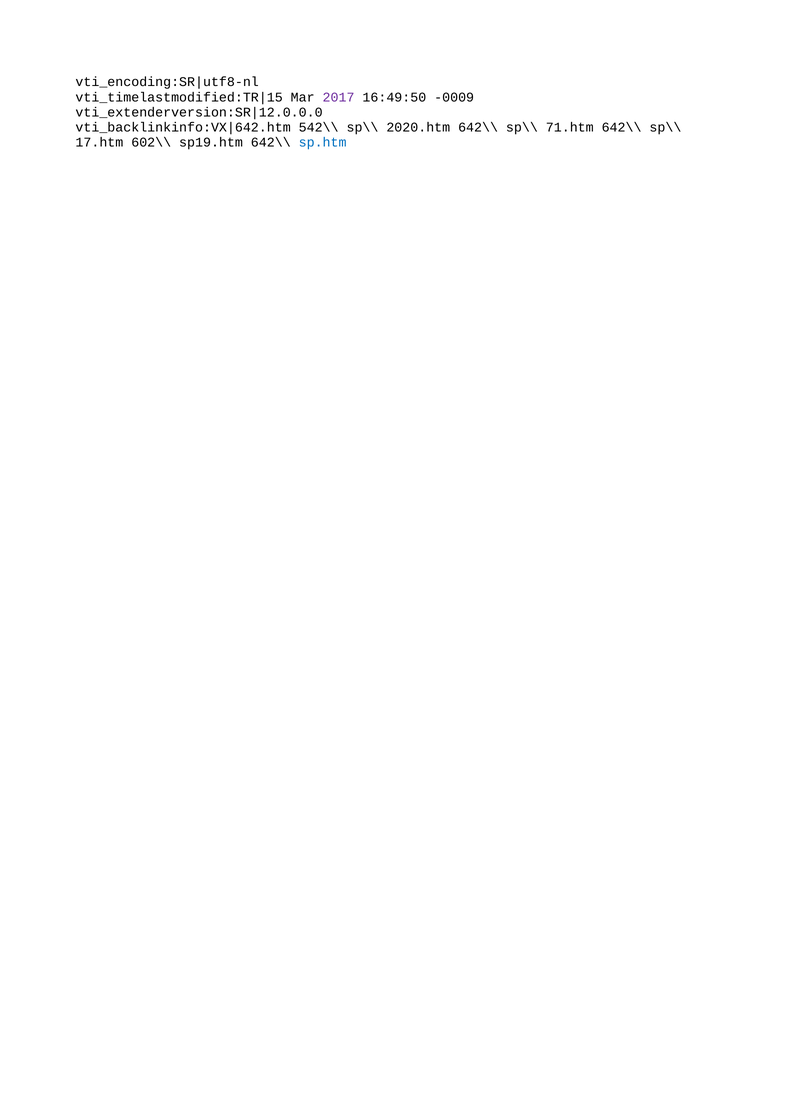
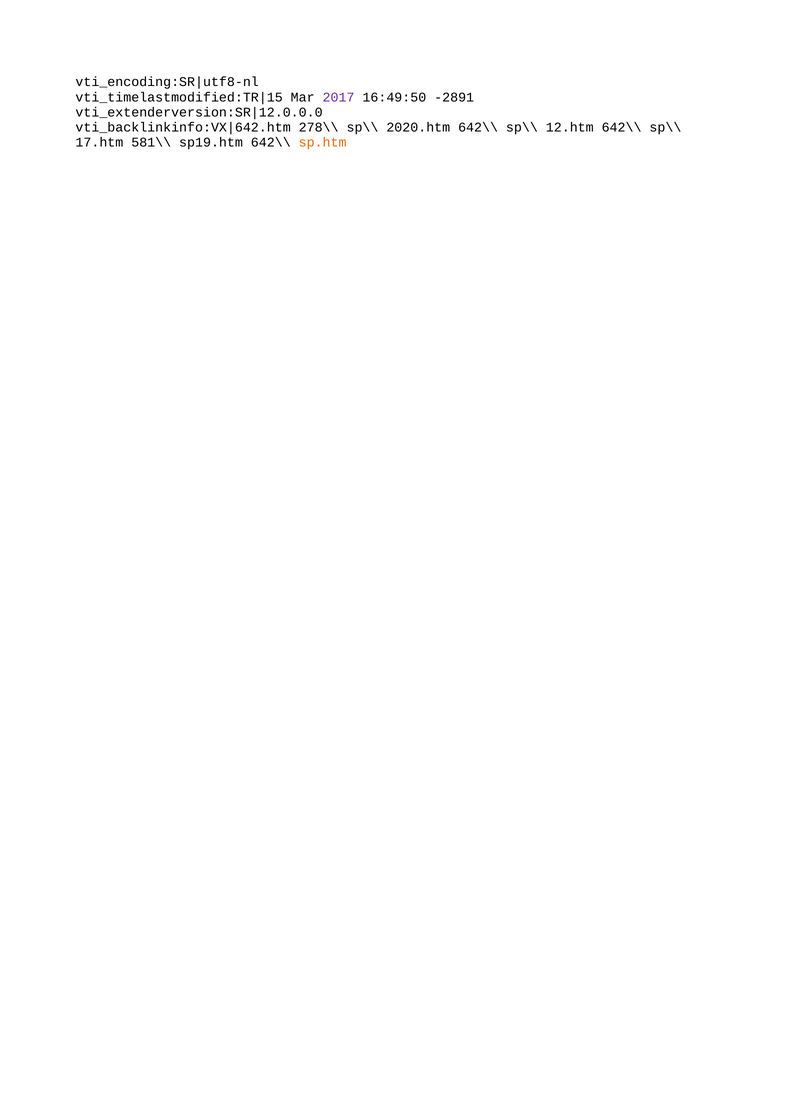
-0009: -0009 -> -2891 (454, 97)
542\\: 542\\ -> 278\\ (319, 127)
71.htm: 71.htm -> 12.htm (570, 127)
602\\: 602\\ -> 581\\ (151, 142)
sp.htm colour: blue -> orange (323, 142)
